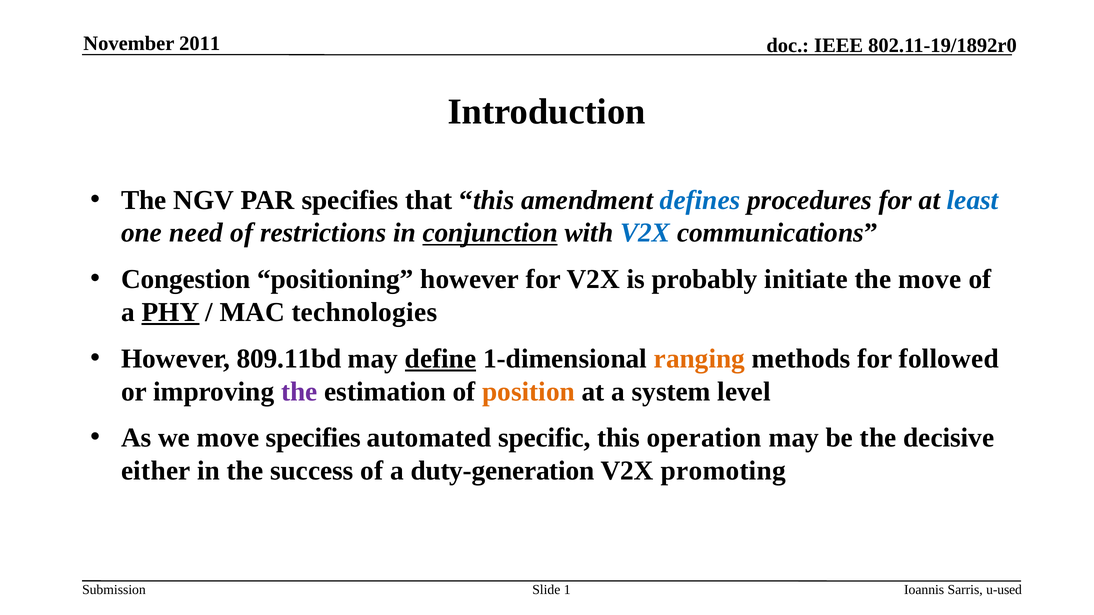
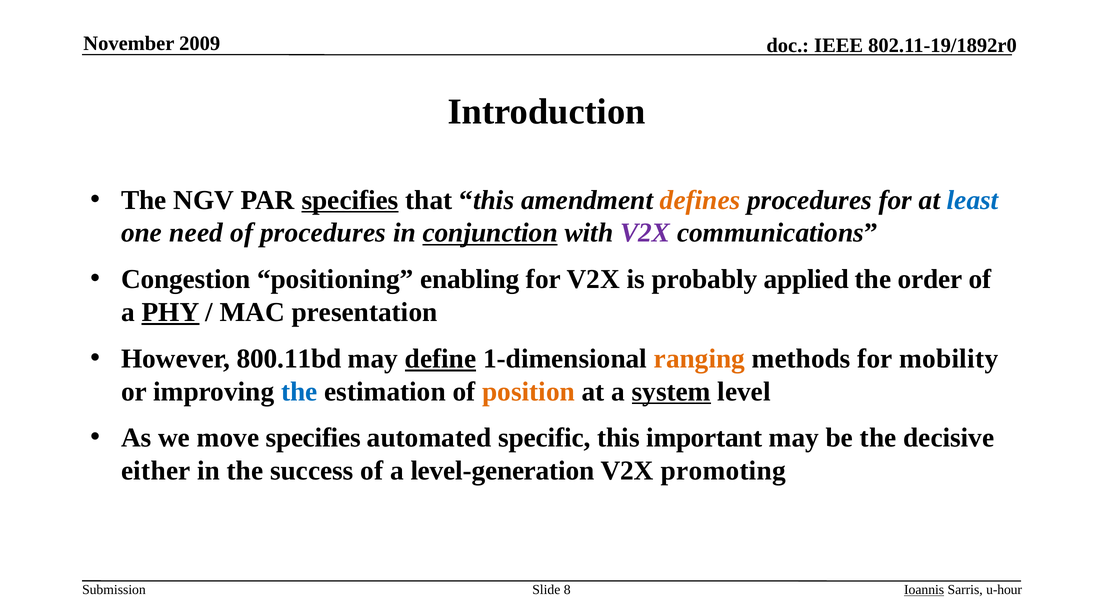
2011: 2011 -> 2009 (200, 43)
specifies underline: none -> present (350, 200)
defines colour: blue -> orange (700, 200)
of restrictions: restrictions -> procedures (323, 233)
V2X colour: blue -> purple (645, 233)
positioning however: however -> enabling (470, 280)
initiate: initiate -> applied (806, 280)
the move: move -> order (930, 280)
technologies: technologies -> presentation (365, 312)
809.11bd: 809.11bd -> 800.11bd (289, 359)
followed: followed -> mobility (949, 359)
the colour: purple -> blue (299, 392)
system underline: none -> present (671, 392)
operation: operation -> important (704, 438)
duty-generation: duty-generation -> level-generation (502, 471)
1: 1 -> 8 (567, 590)
Ioannis underline: none -> present (924, 590)
u-used: u-used -> u-hour (1004, 590)
